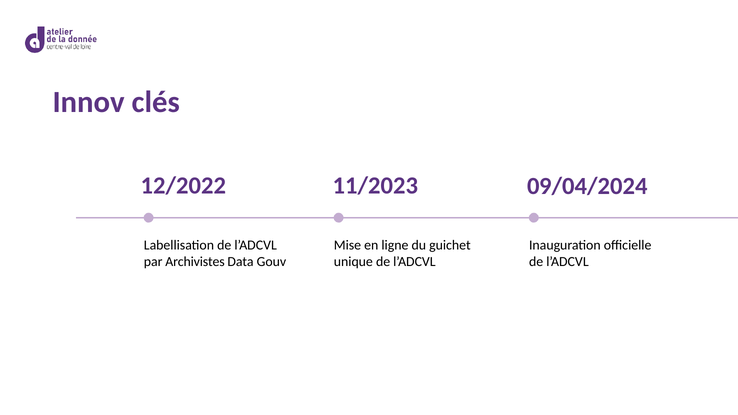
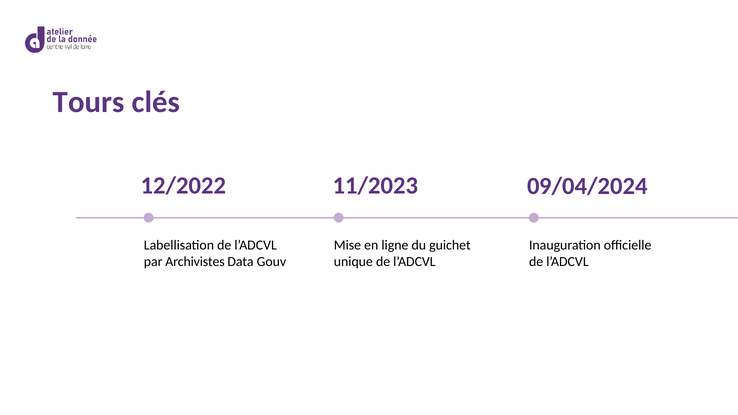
Innov: Innov -> Tours (89, 102)
